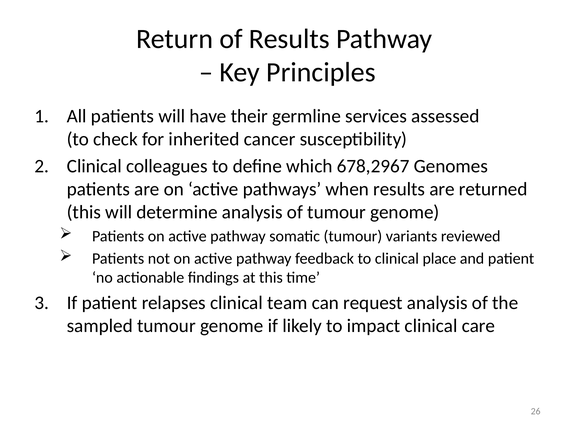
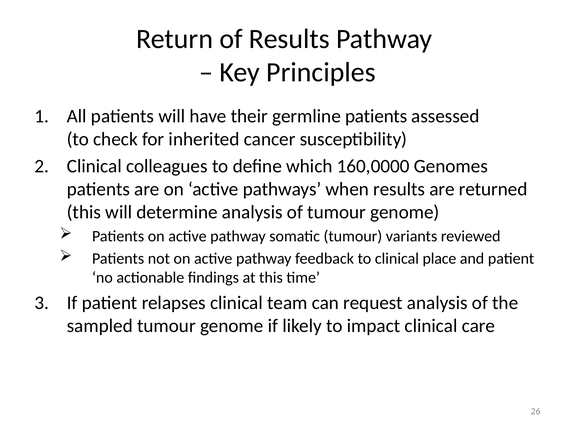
germline services: services -> patients (376, 116)
678,2967: 678,2967 -> 160,0000 (373, 166)
